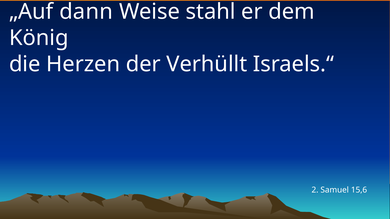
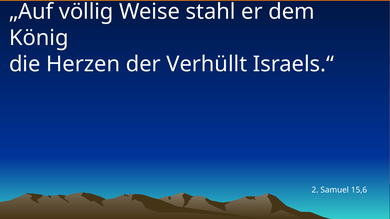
dann: dann -> völlig (86, 12)
